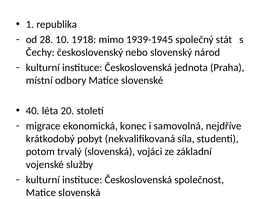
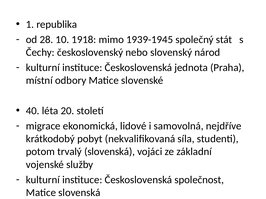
konec: konec -> lidové (133, 126)
